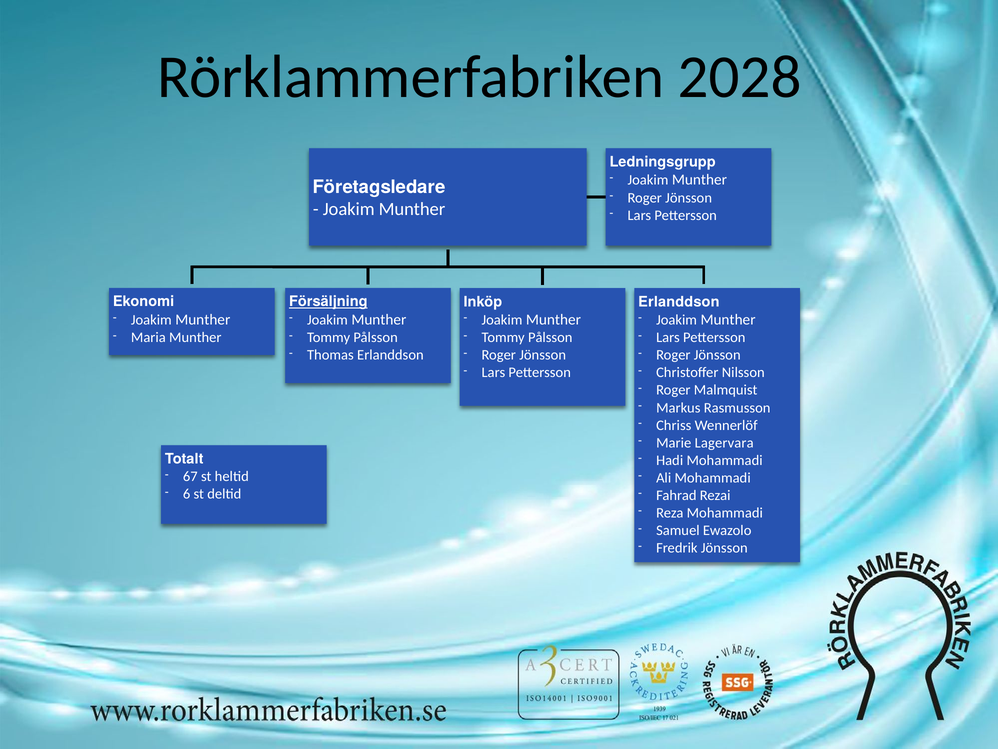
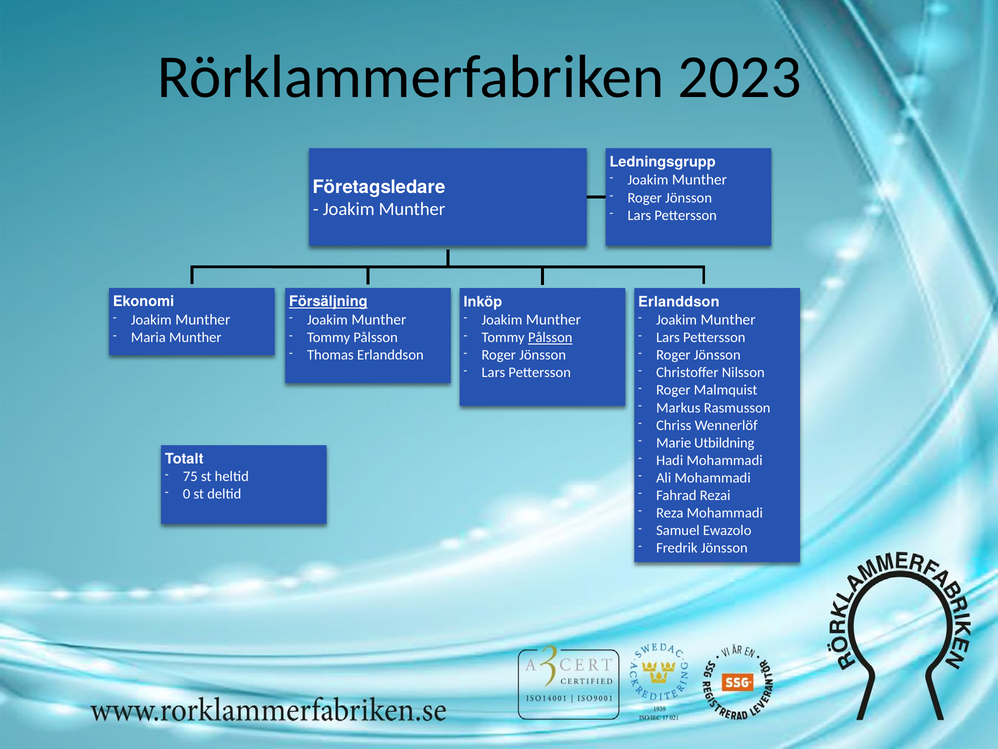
2028: 2028 -> 2023 (740, 77)
Pålsson underline: none -> present (550, 337)
Lagervara: Lagervara -> Utbildning (724, 442)
67: 67 -> 75 (190, 476)
6: 6 -> 0 (187, 494)
